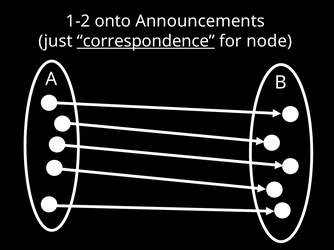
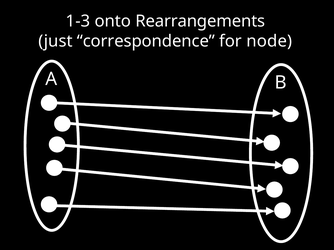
1-2: 1-2 -> 1-3 (78, 21)
Announcements: Announcements -> Rearrangements (200, 21)
correspondence underline: present -> none (146, 41)
